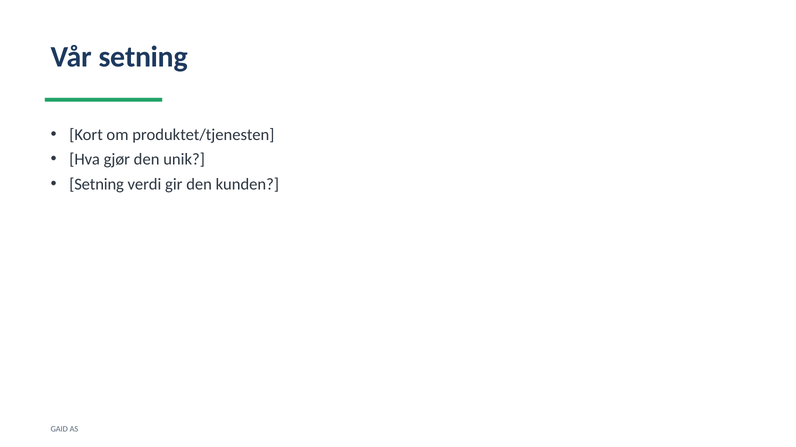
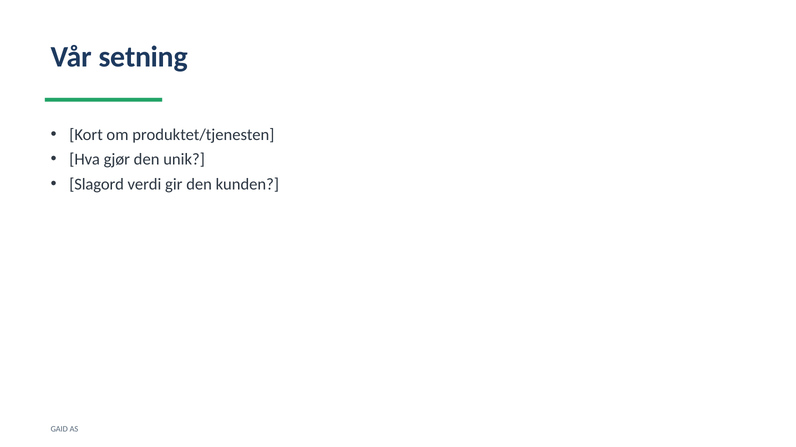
Setning: Setning -> Slagord (97, 185)
